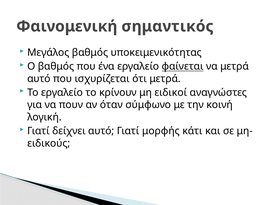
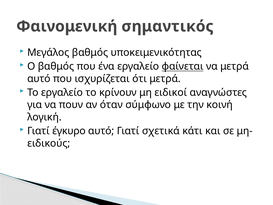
δείχνει: δείχνει -> έγκυρο (69, 131)
μορφής: μορφής -> σχετικά (161, 131)
